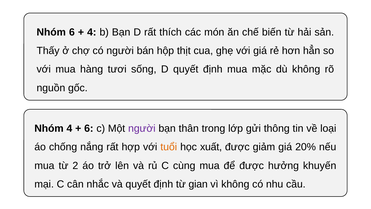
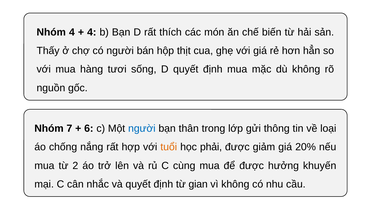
Nhóm 6: 6 -> 4 (72, 32)
Nhóm 4: 4 -> 7 (69, 128)
người colour: purple -> blue (142, 128)
xuất: xuất -> phải (211, 147)
